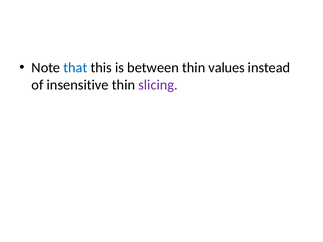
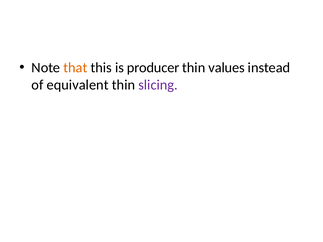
that colour: blue -> orange (75, 68)
between: between -> producer (153, 68)
insensitive: insensitive -> equivalent (78, 85)
